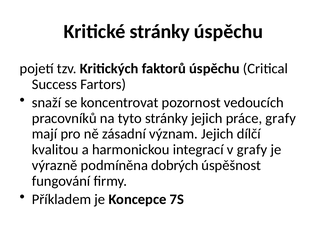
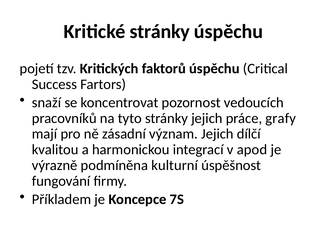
v grafy: grafy -> apod (252, 150)
dobrých: dobrých -> kulturní (175, 165)
